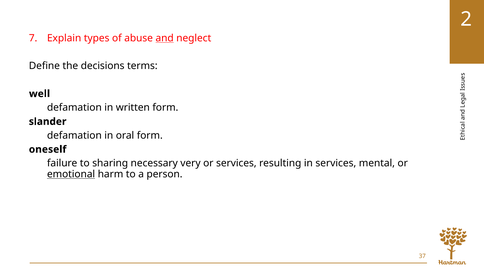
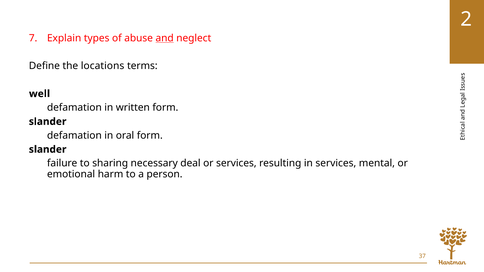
decisions: decisions -> locations (103, 66)
oneself: oneself -> slander (48, 150)
very: very -> deal (190, 163)
emotional underline: present -> none (71, 174)
